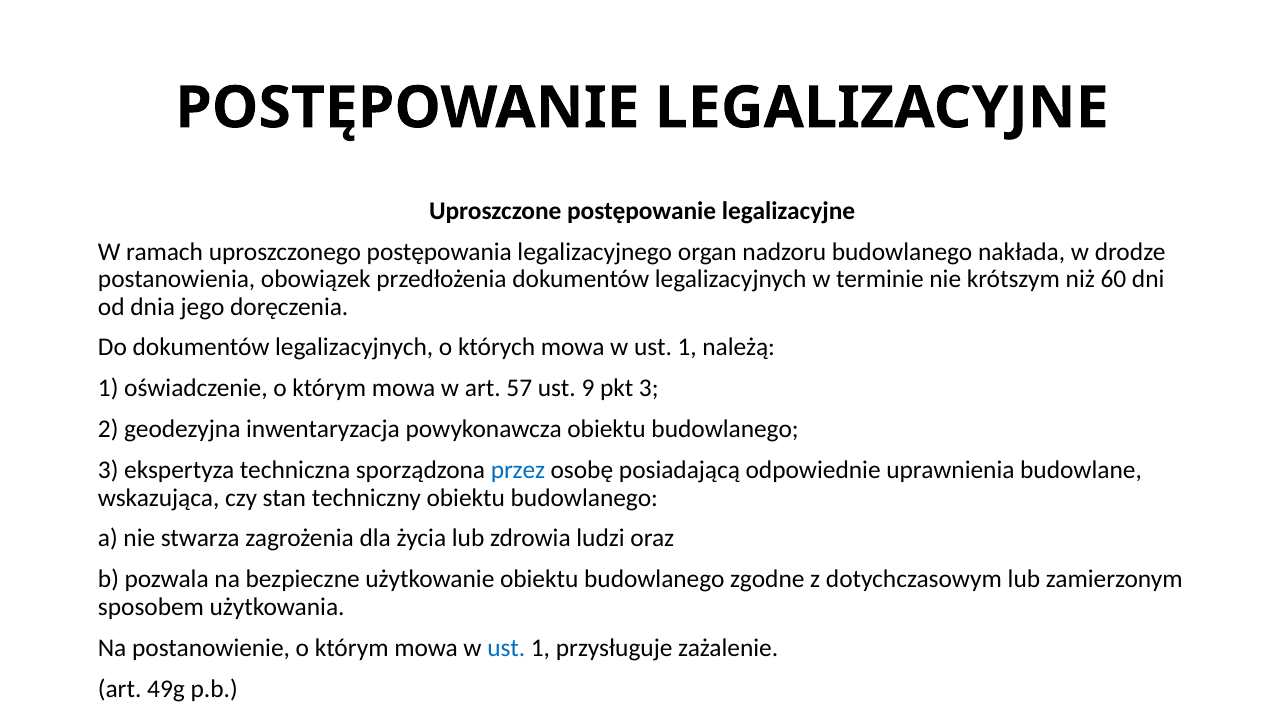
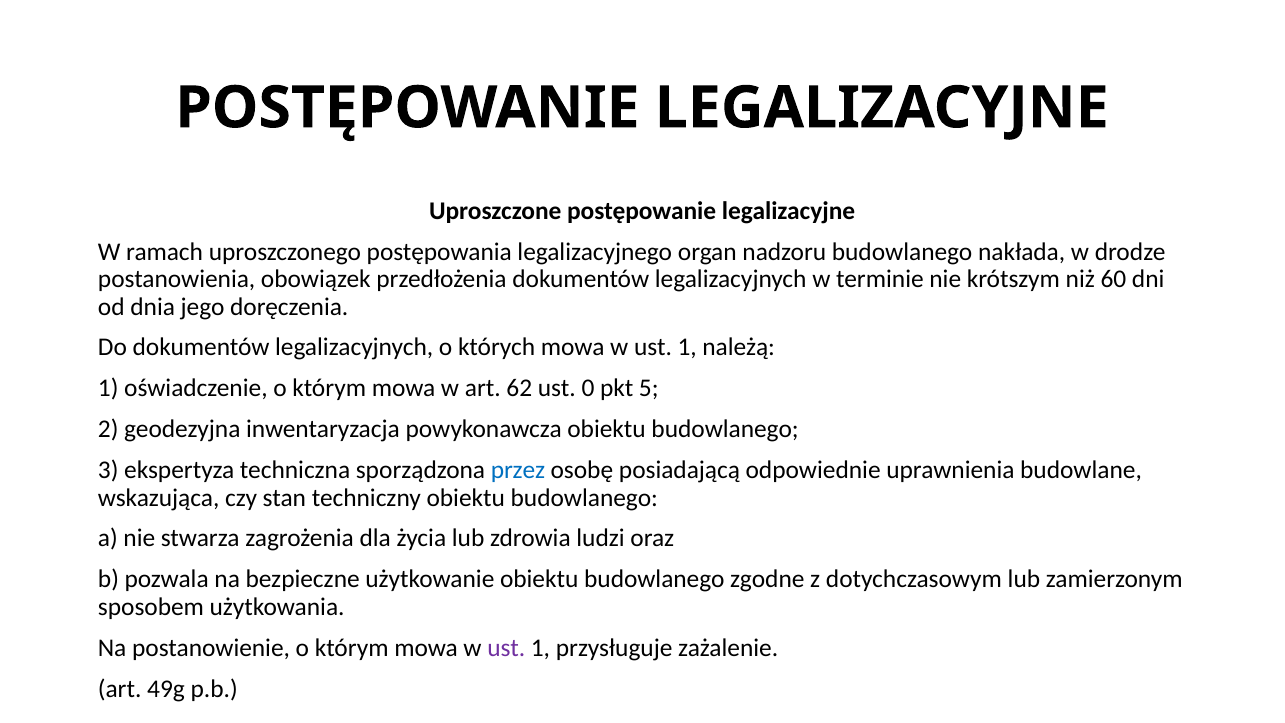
57: 57 -> 62 (519, 388)
9: 9 -> 0 (588, 388)
pkt 3: 3 -> 5 (649, 388)
ust colour: blue -> purple (506, 648)
